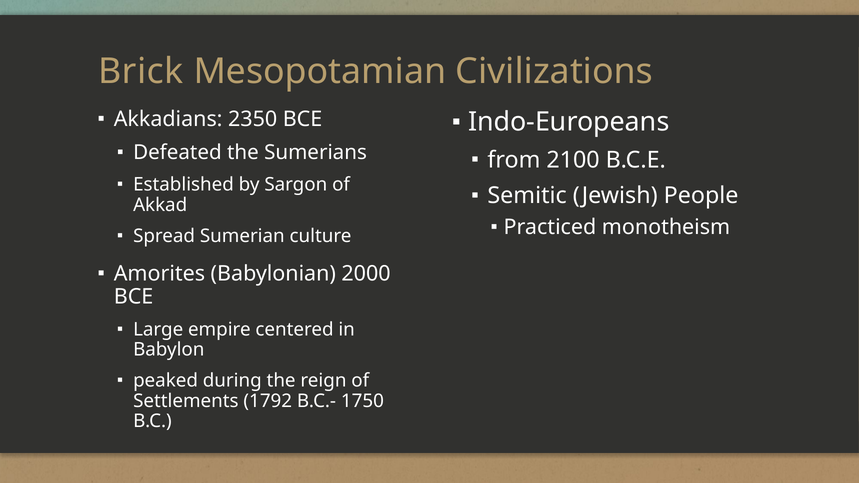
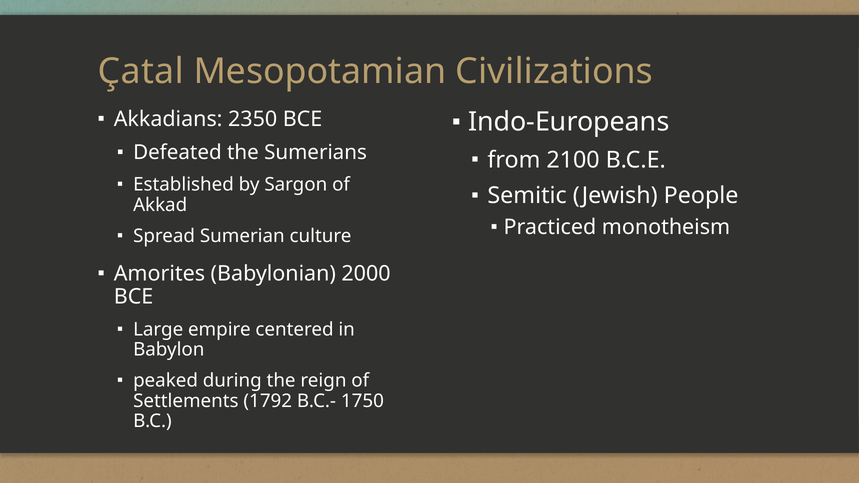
Brick: Brick -> Çatal (141, 72)
